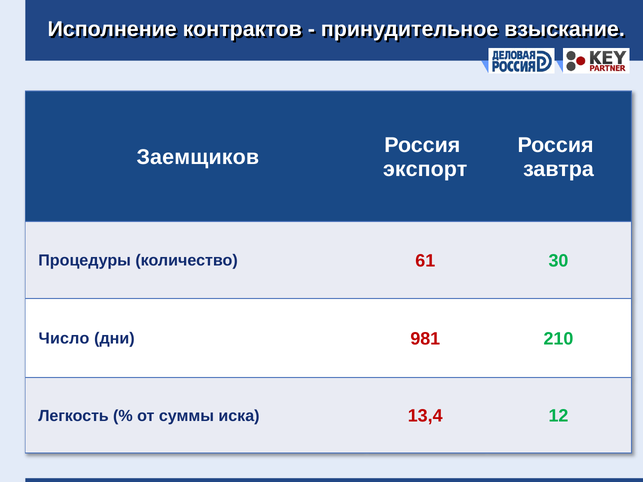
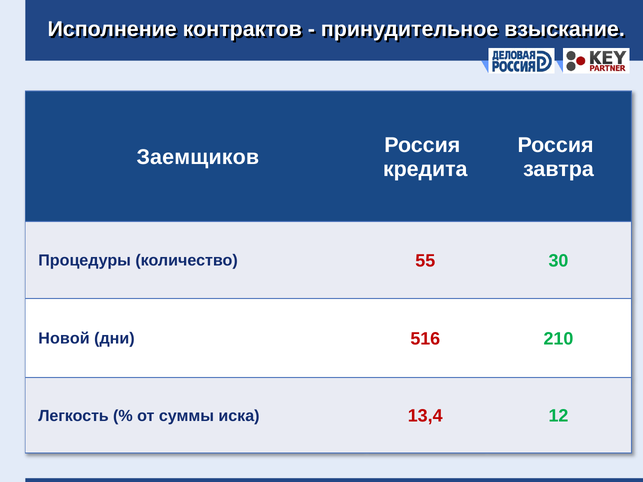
экспорт: экспорт -> кредита (425, 169)
61: 61 -> 55 (425, 261)
Число: Число -> Новой (64, 339)
981: 981 -> 516 (425, 339)
